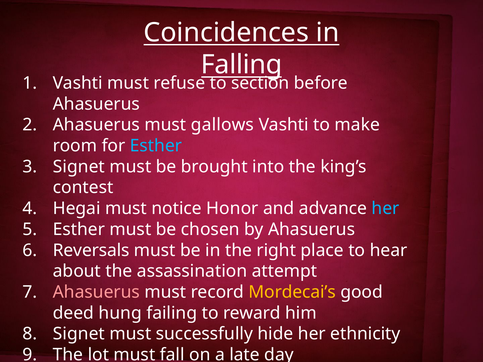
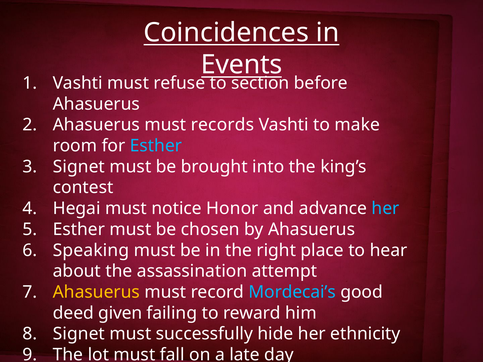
Falling: Falling -> Events (242, 65)
gallows: gallows -> records (222, 125)
Reversals: Reversals -> Speaking (91, 250)
Ahasuerus colour: pink -> yellow (96, 292)
Mordecai’s colour: yellow -> light blue (292, 292)
hung: hung -> given (120, 313)
